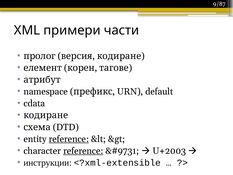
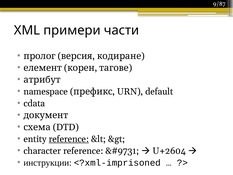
кодиране: кодиране -> документ (46, 115)
reference underline: present -> none (83, 151)
U+2003: U+2003 -> U+2604 (169, 151)
<?xml-extensible: <?xml-extensible -> <?xml-imprisoned (117, 162)
